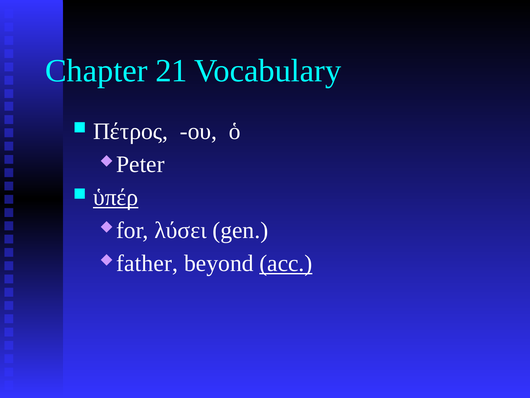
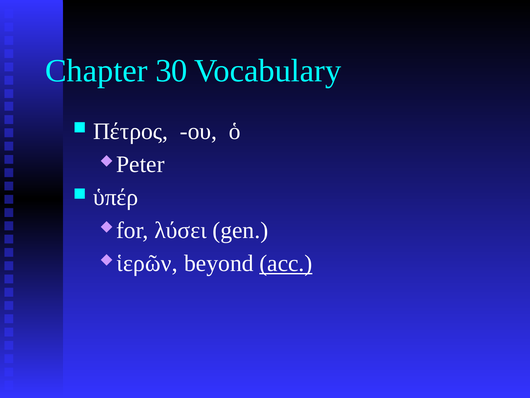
21: 21 -> 30 (171, 71)
ὑπέρ underline: present -> none (116, 197)
father: father -> ἱερῶν (147, 263)
